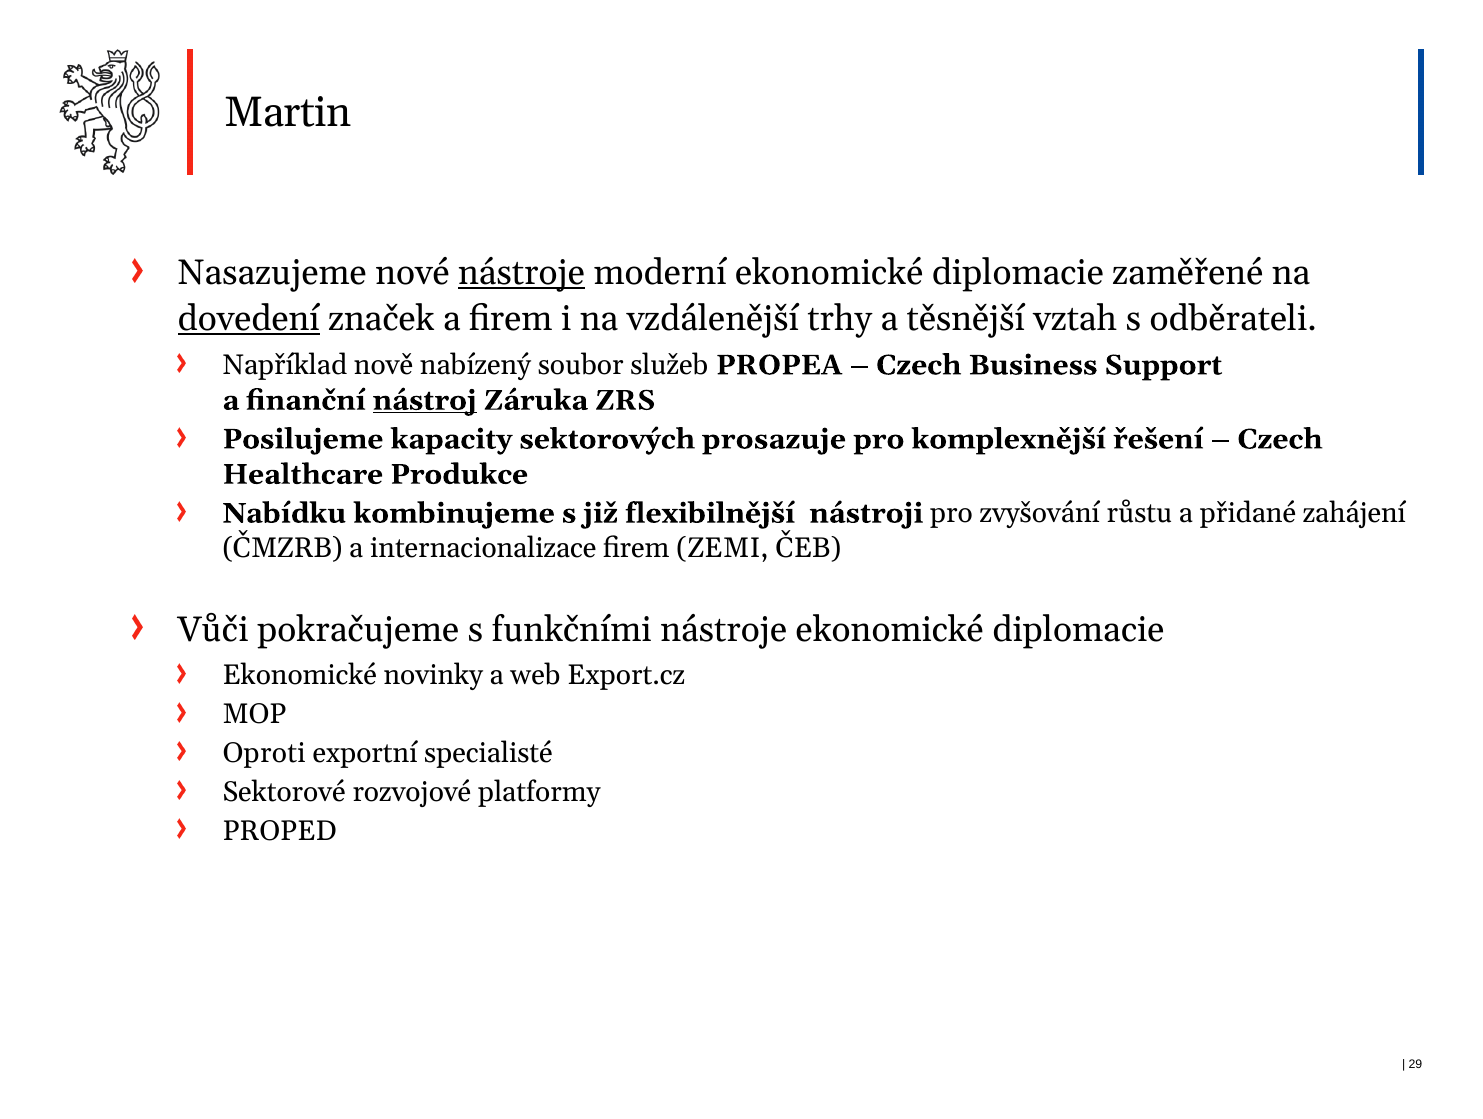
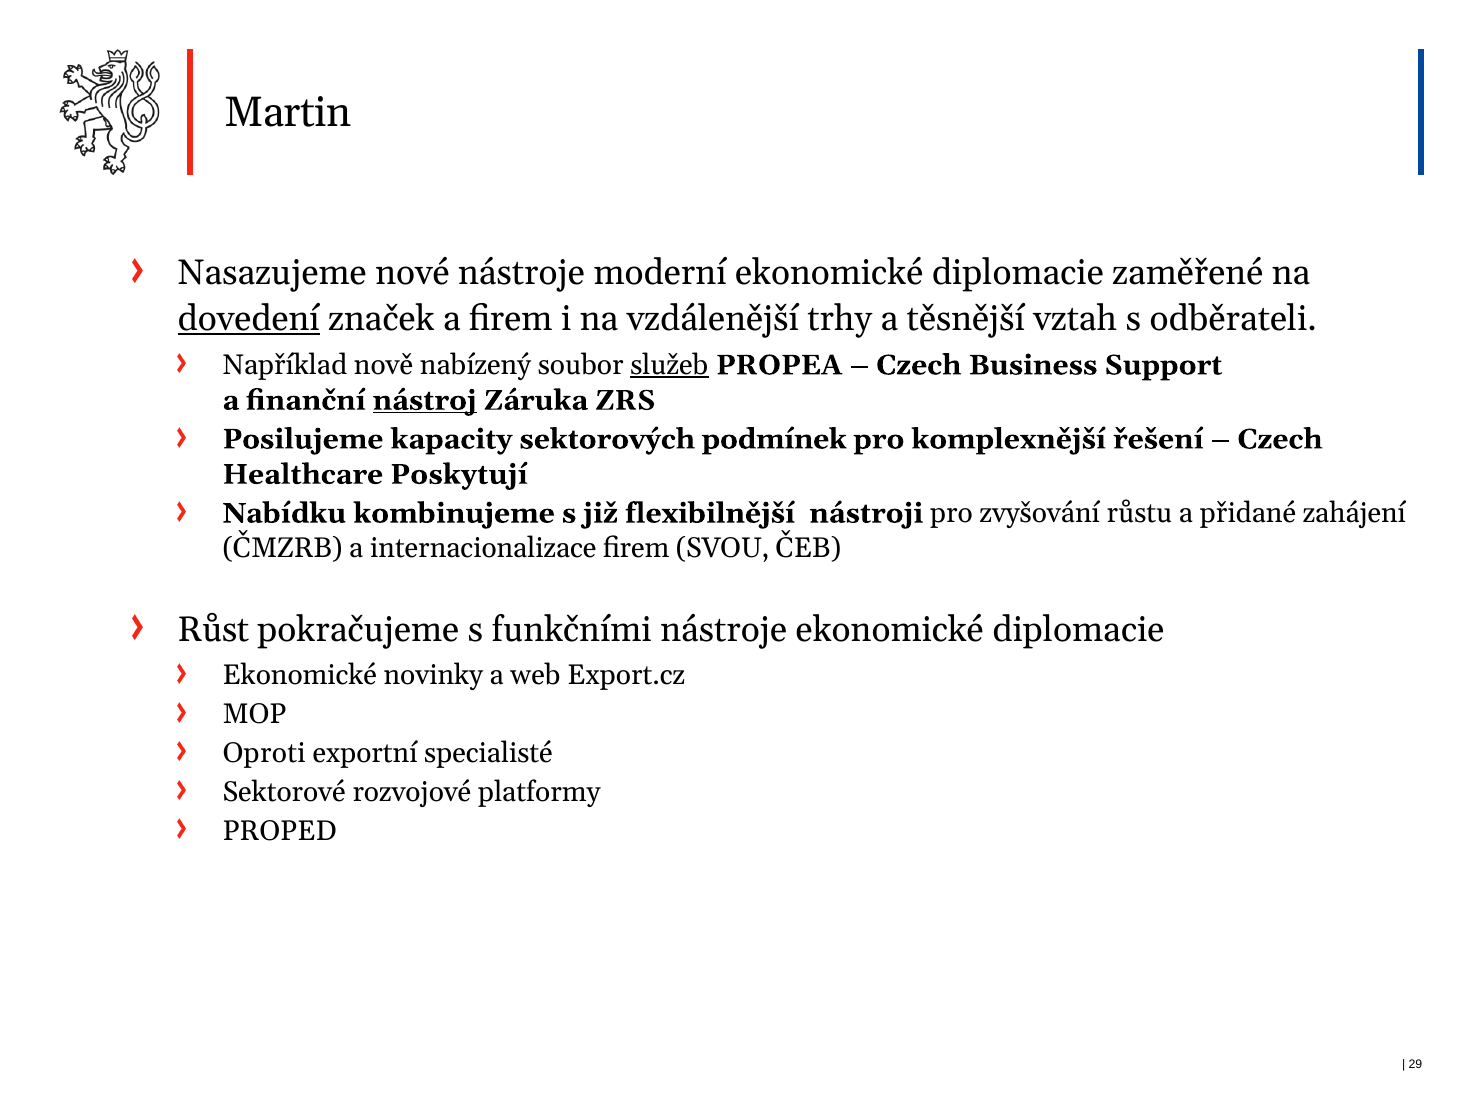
nástroje underline: present -> none (522, 273)
služeb underline: none -> present (669, 365)
prosazuje: prosazuje -> podmínek (774, 439)
Produkce: Produkce -> Poskytují (459, 474)
ZEMI: ZEMI -> SVOU (723, 548)
Vůči: Vůči -> Růst (213, 629)
